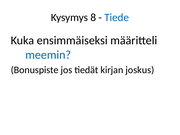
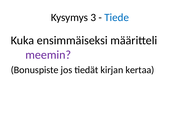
8: 8 -> 3 (93, 17)
meemin colour: blue -> purple (48, 55)
joskus: joskus -> kertaa (140, 70)
